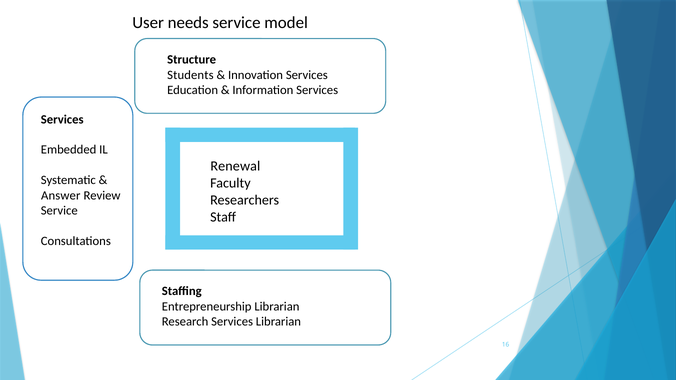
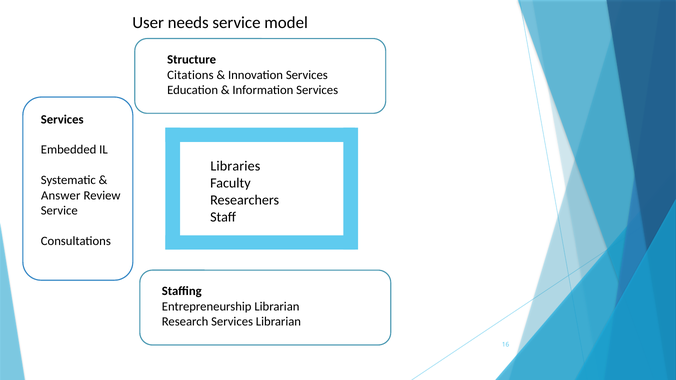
Students: Students -> Citations (190, 75)
Renewal: Renewal -> Libraries (235, 166)
